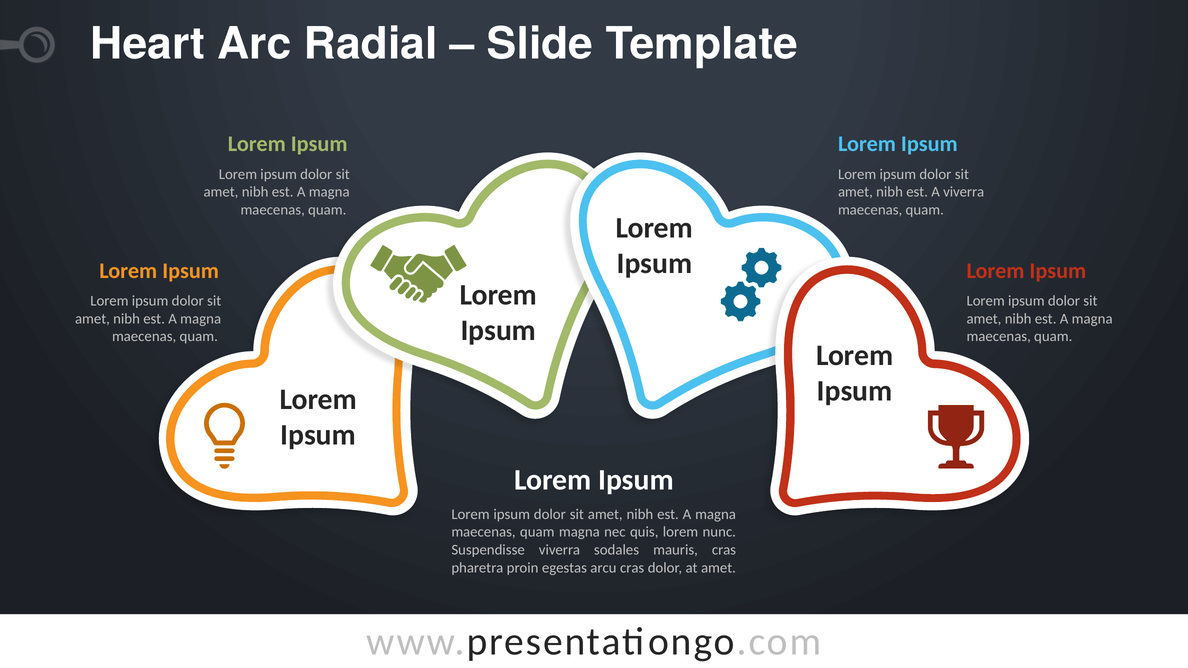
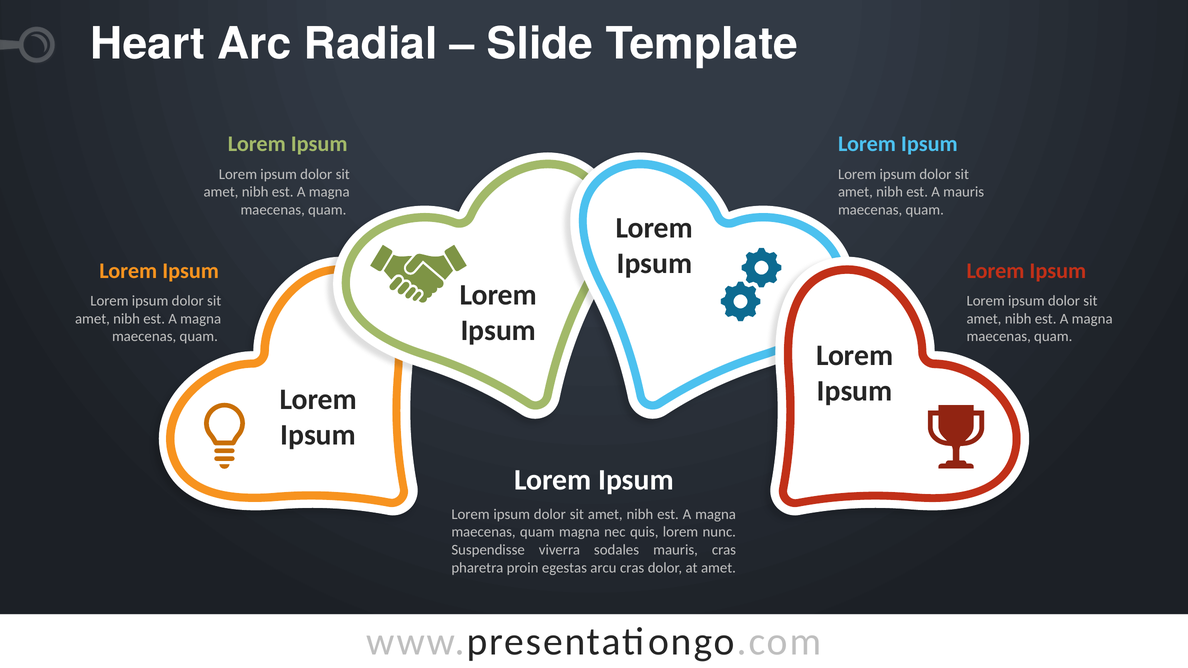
A viverra: viverra -> mauris (964, 192)
